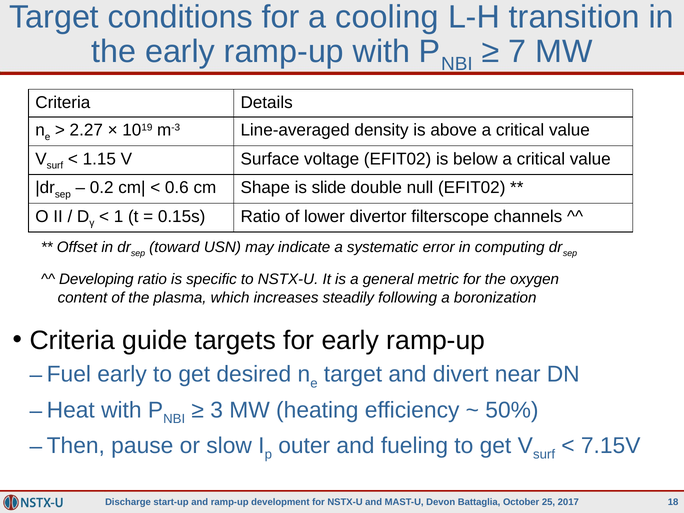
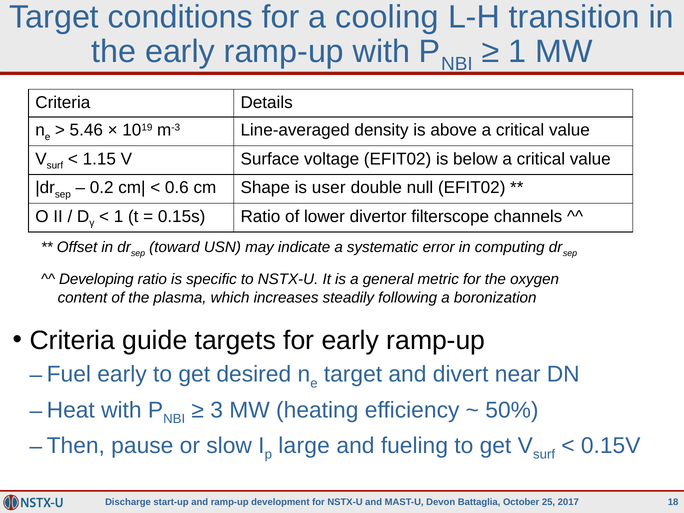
7: 7 -> 1 (517, 51)
2.27: 2.27 -> 5.46 (86, 130)
slide: slide -> user (329, 188)
outer: outer -> large (304, 446)
7.15V: 7.15V -> 0.15V (611, 446)
